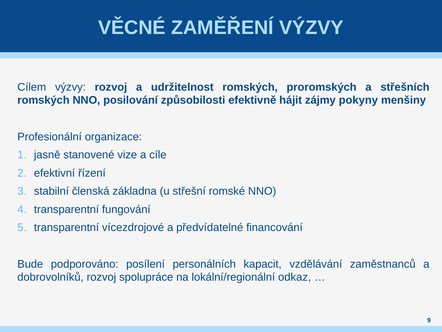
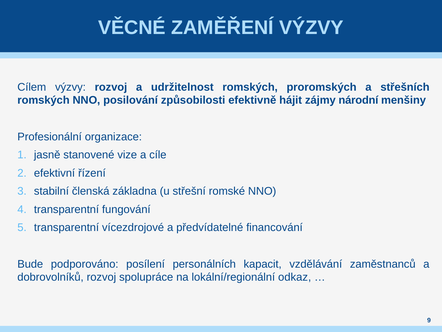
pokyny: pokyny -> národní (358, 100)
